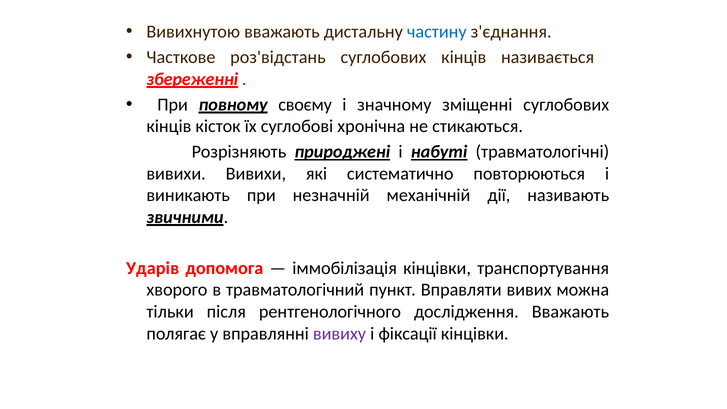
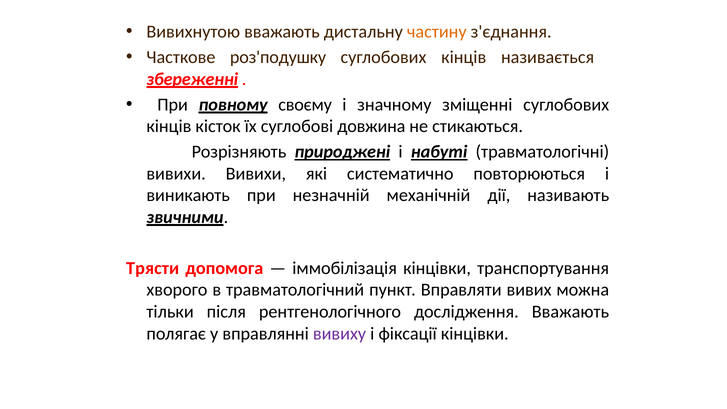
частину colour: blue -> orange (437, 32)
роз'відстань: роз'відстань -> роз'подушку (278, 57)
хронічна: хронічна -> довжина (371, 126)
Ударів: Ударів -> Трясти (153, 268)
